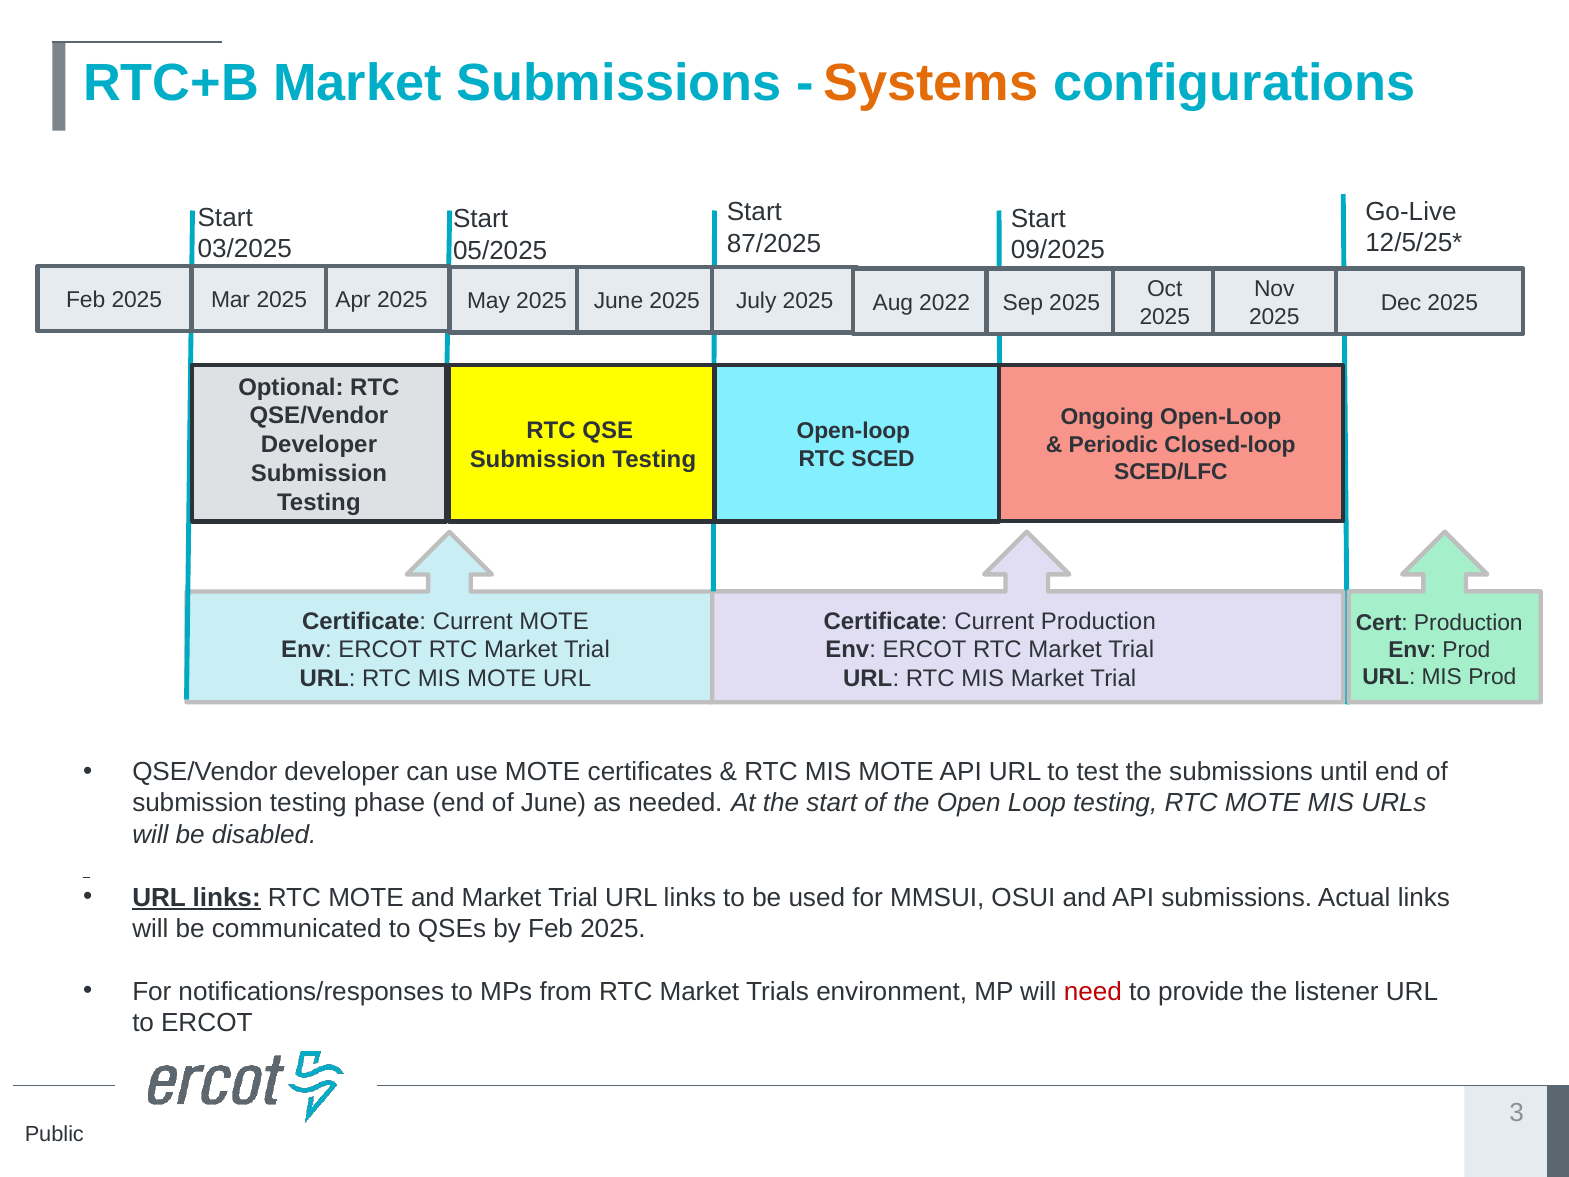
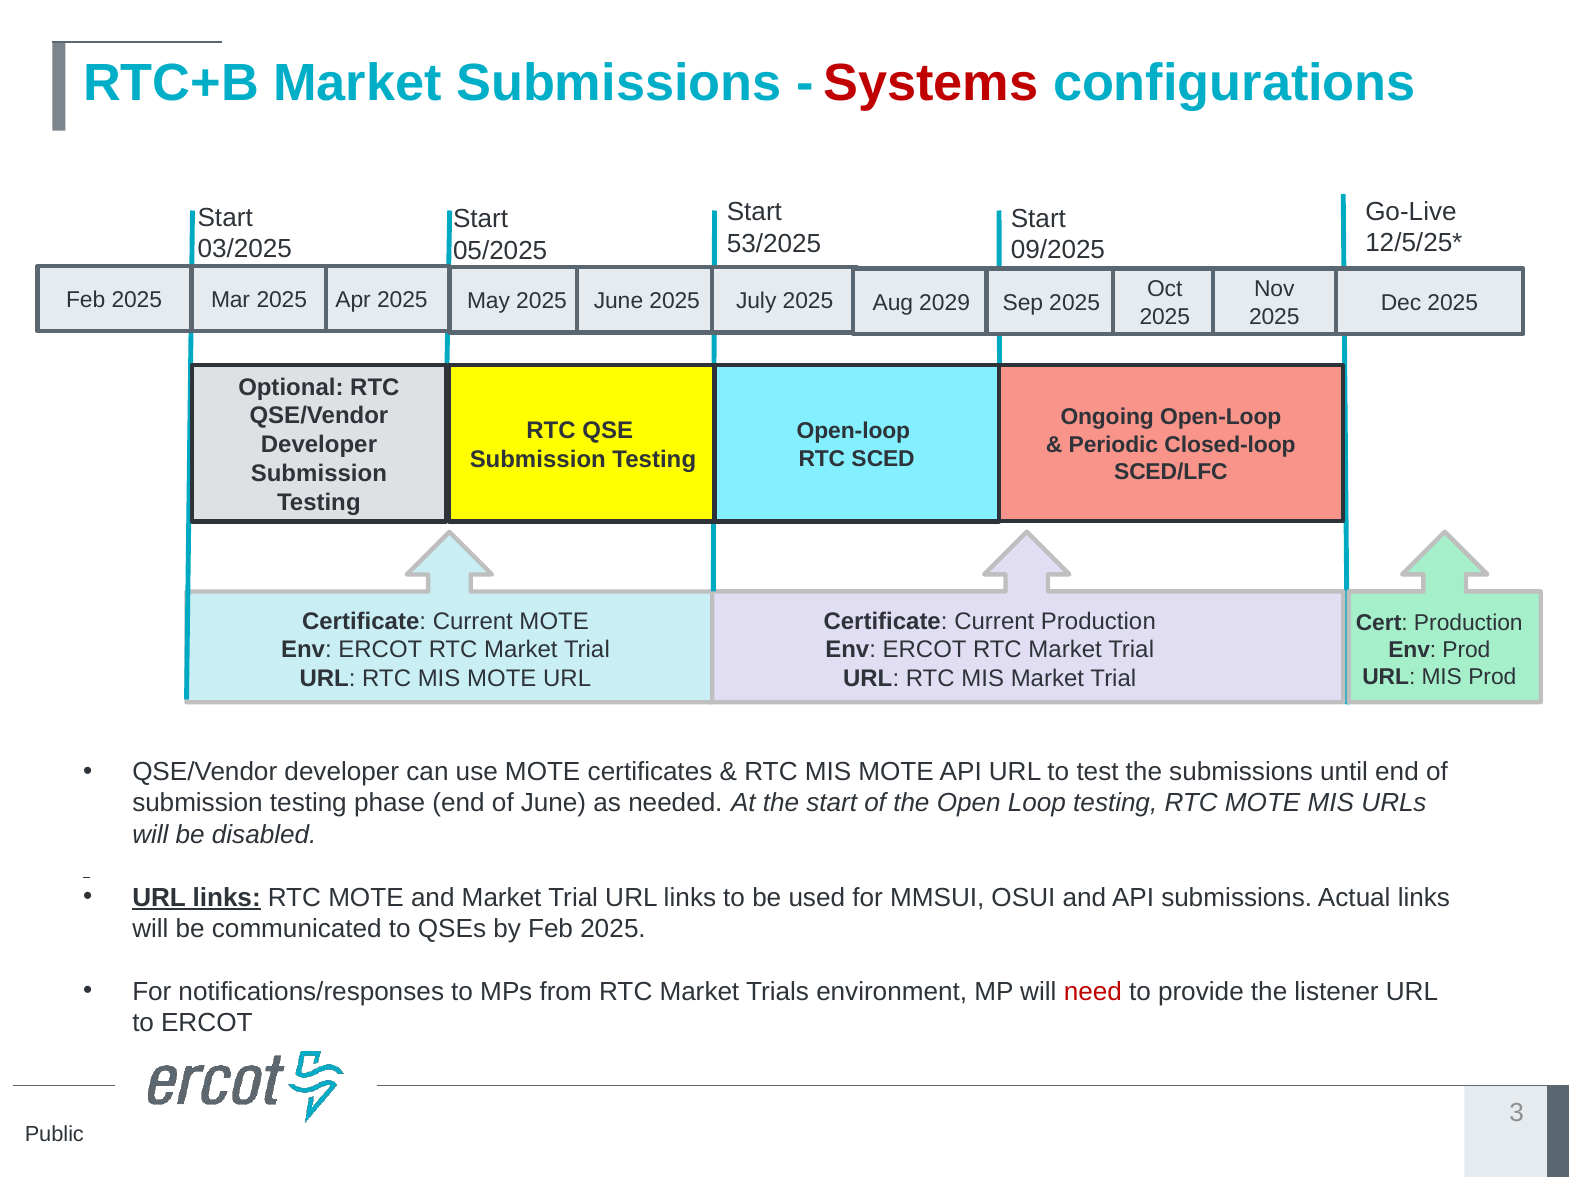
Systems colour: orange -> red (931, 83)
87/2025: 87/2025 -> 53/2025 (774, 243)
2022: 2022 -> 2029 (945, 303)
